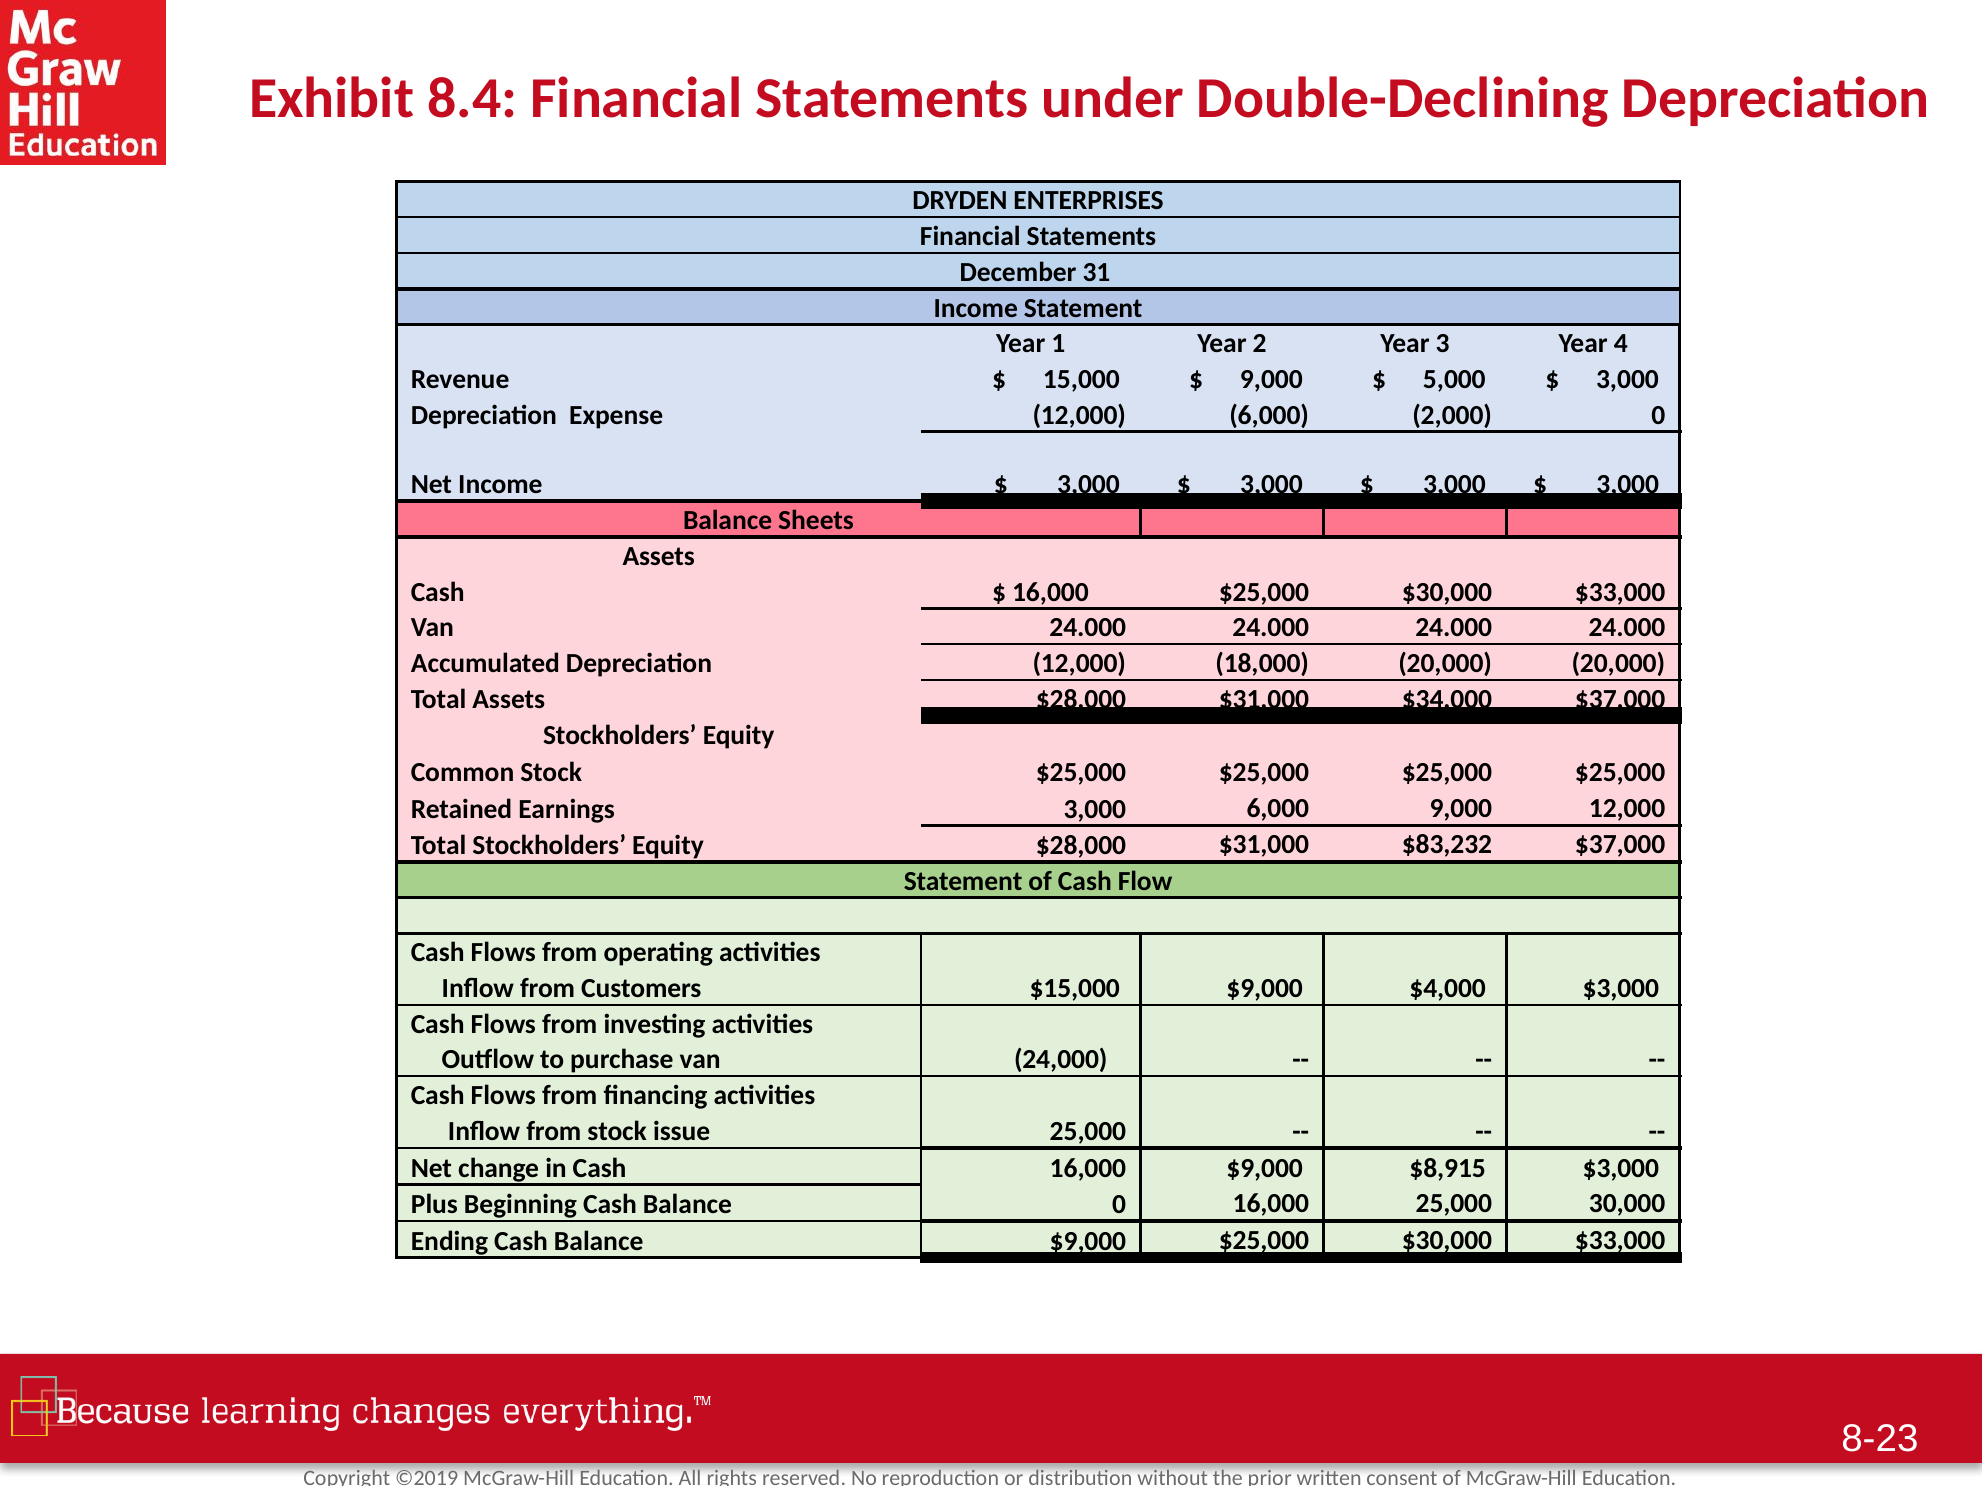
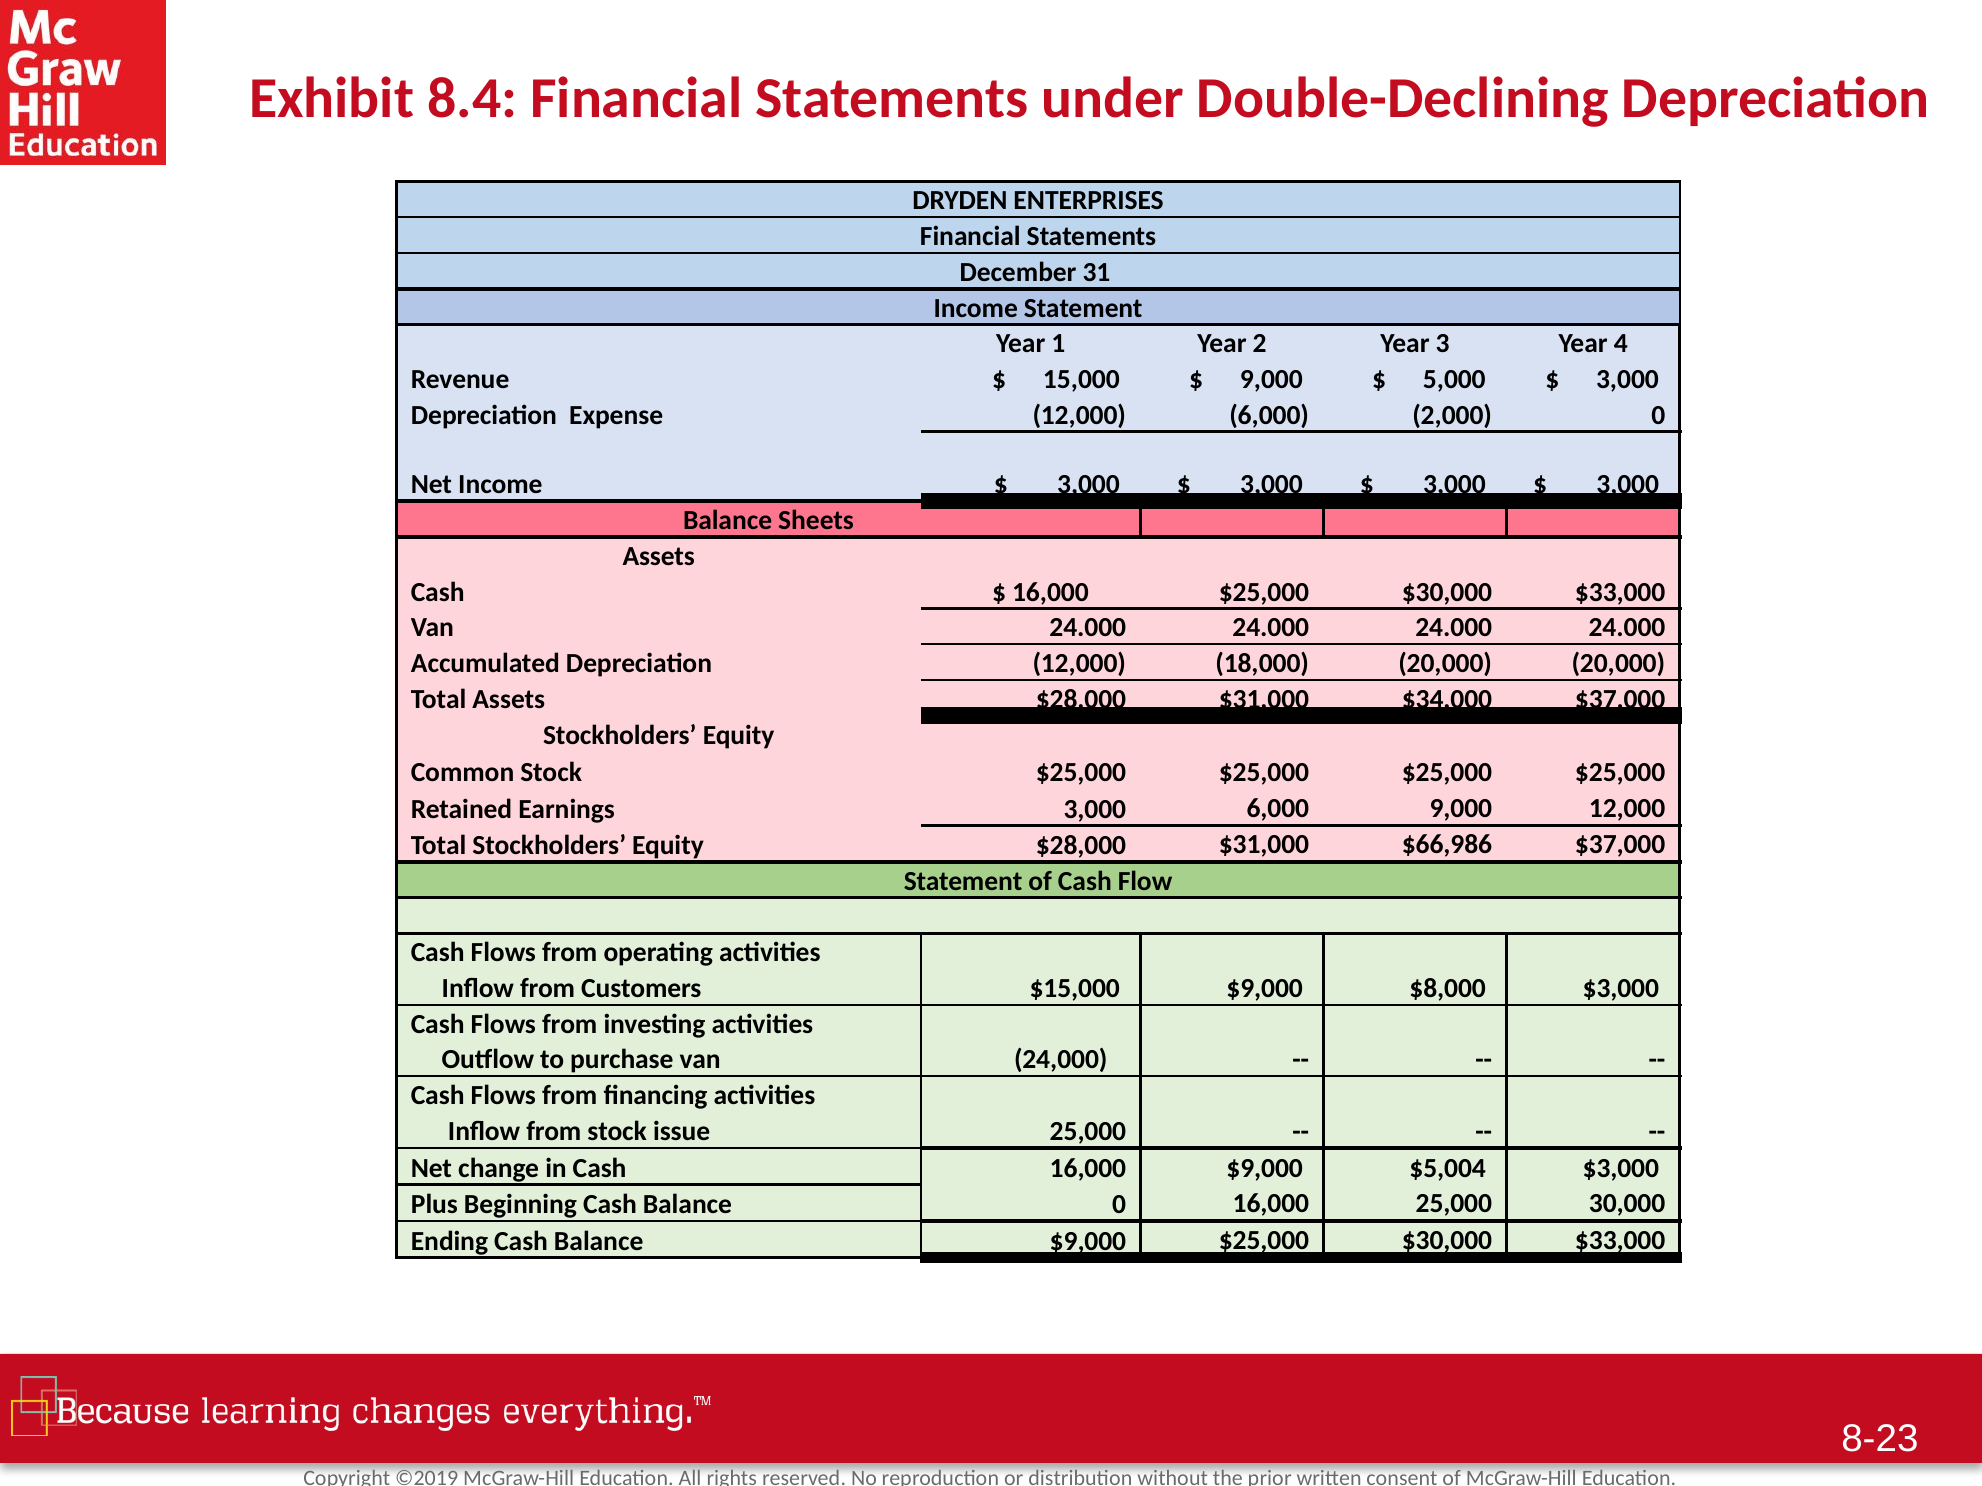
$83,232: $83,232 -> $66,986 (1447, 845)
$4,000: $4,000 -> $8,000 (1448, 989)
$8,915: $8,915 -> $5,004 (1448, 1168)
